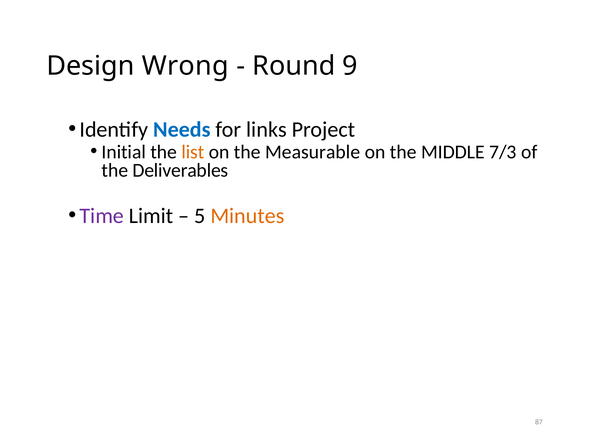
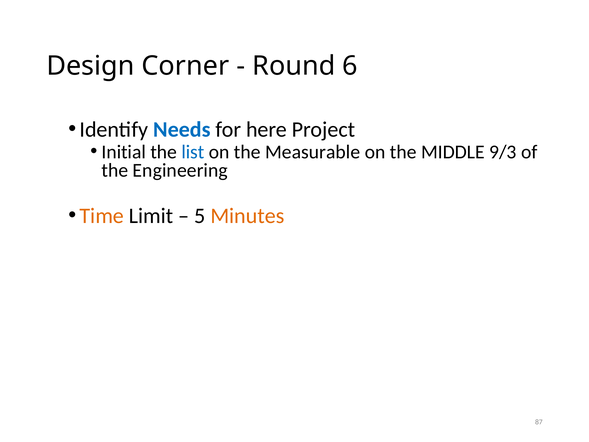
Wrong: Wrong -> Corner (185, 66)
9: 9 -> 6 (350, 66)
links: links -> here (267, 130)
list colour: orange -> blue (193, 152)
7/3: 7/3 -> 9/3 (503, 152)
Deliverables: Deliverables -> Engineering (180, 170)
Time colour: purple -> orange (102, 216)
